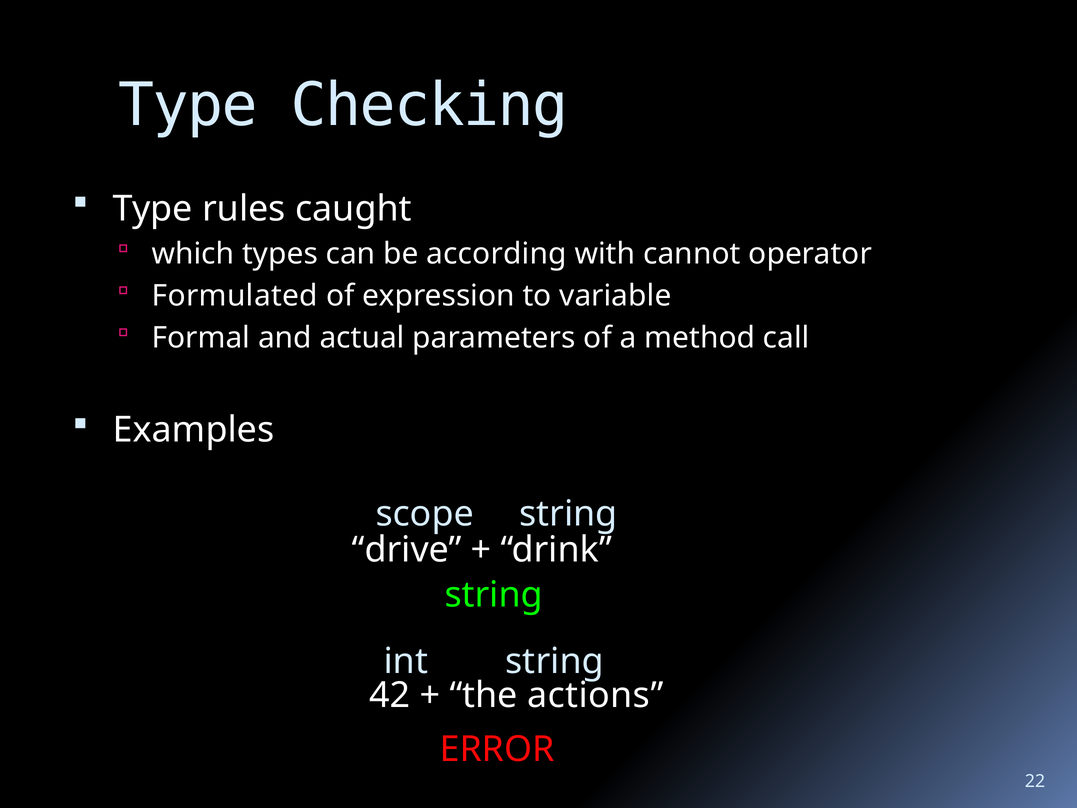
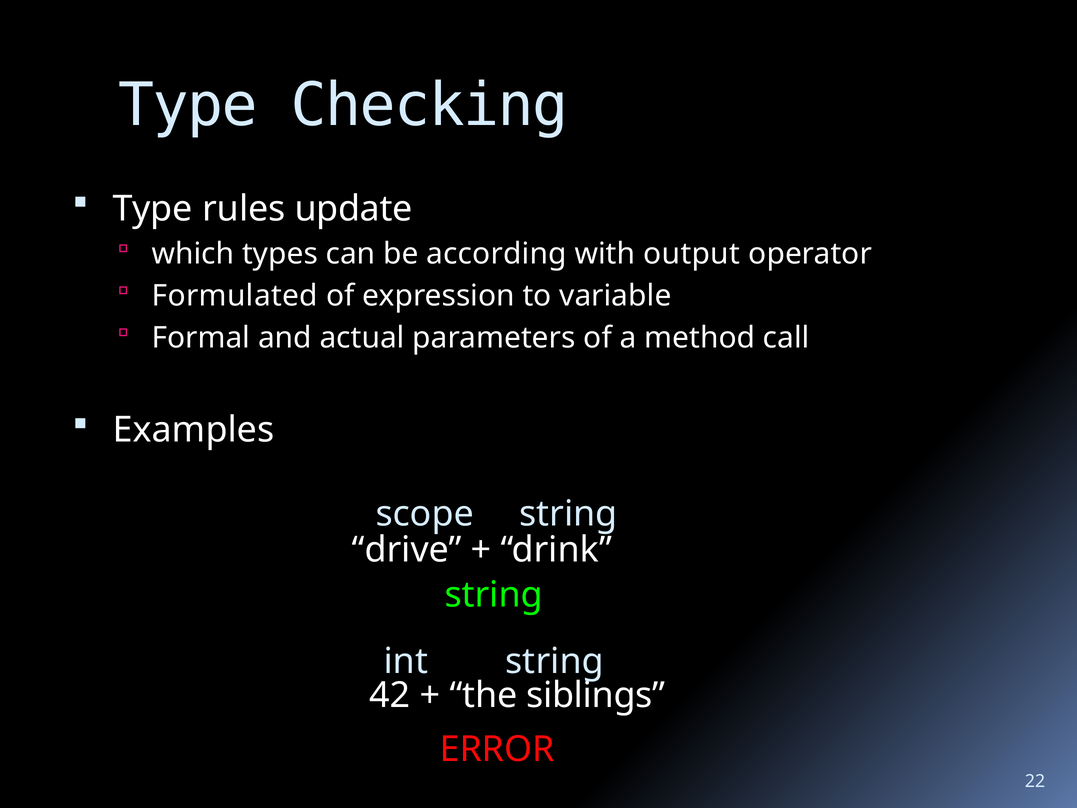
caught: caught -> update (354, 209)
cannot: cannot -> output (692, 254)
actions: actions -> siblings (596, 695)
